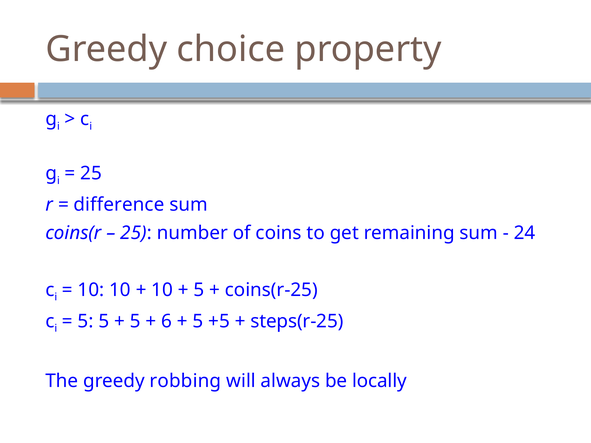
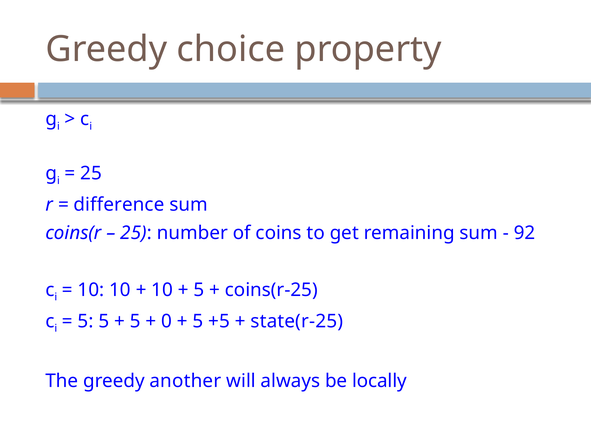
24: 24 -> 92 (525, 233)
6: 6 -> 0 (167, 321)
steps(r-25: steps(r-25 -> state(r-25 (297, 321)
robbing: robbing -> another (185, 381)
